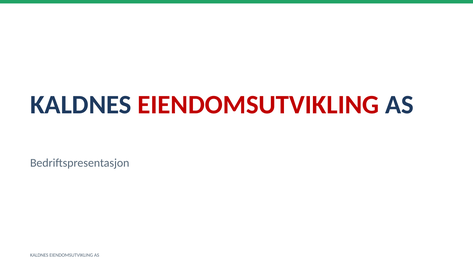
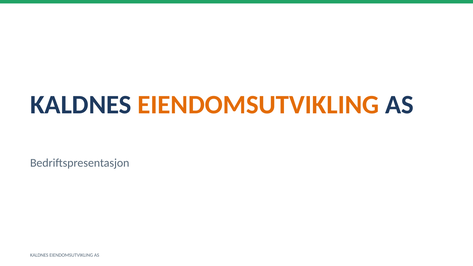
EIENDOMSUTVIKLING colour: red -> orange (258, 105)
